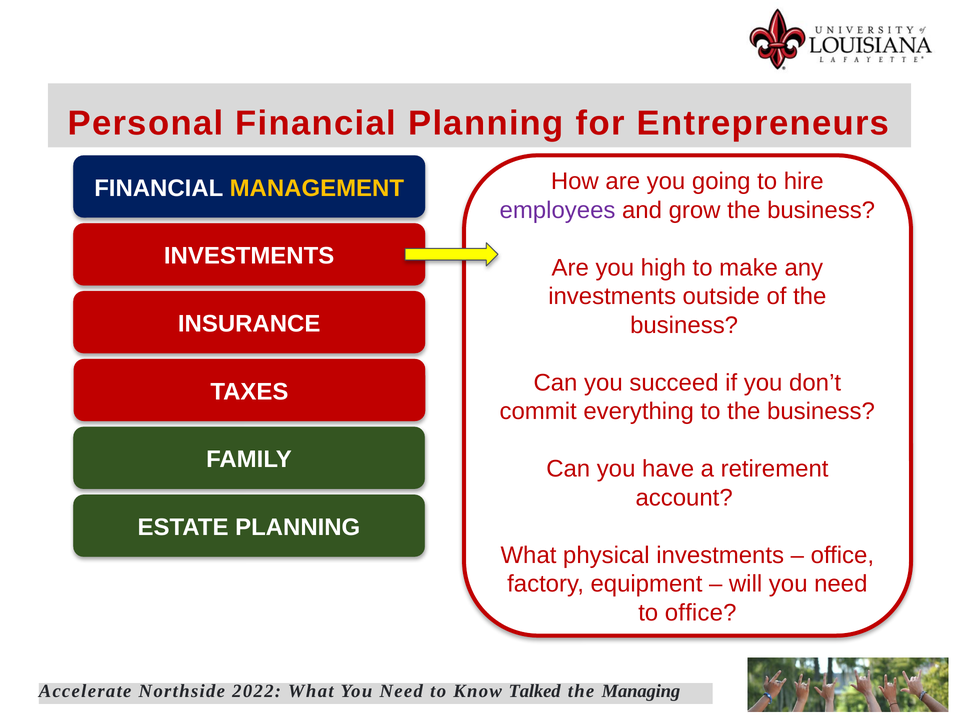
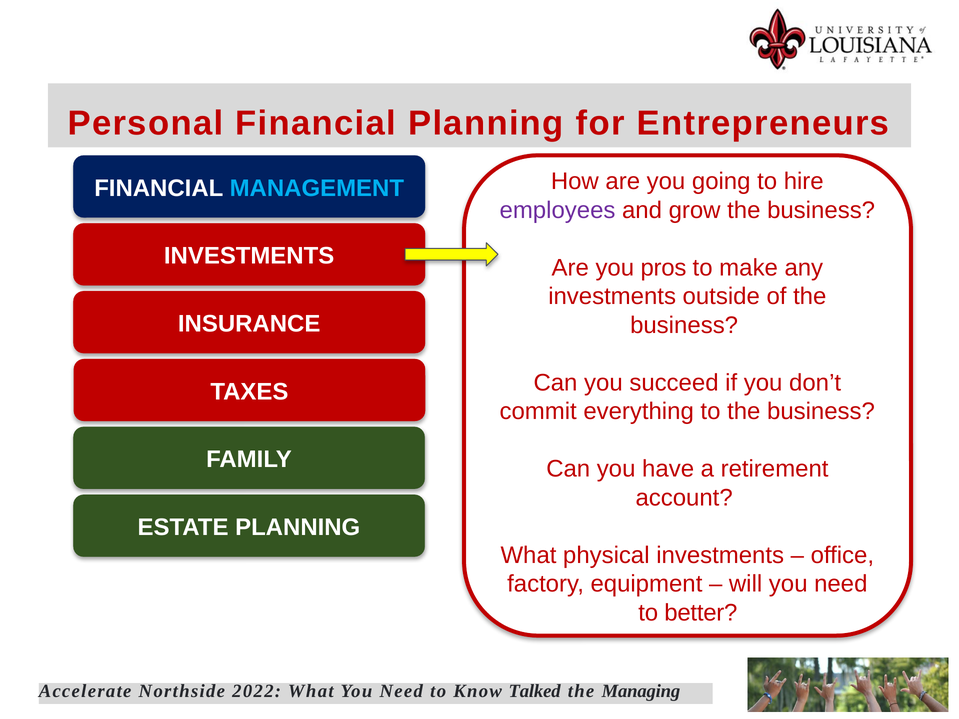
MANAGEMENT colour: yellow -> light blue (317, 188)
high: high -> pros (663, 268)
to office: office -> better (701, 613)
